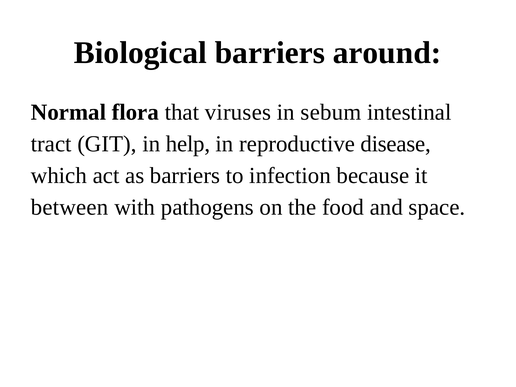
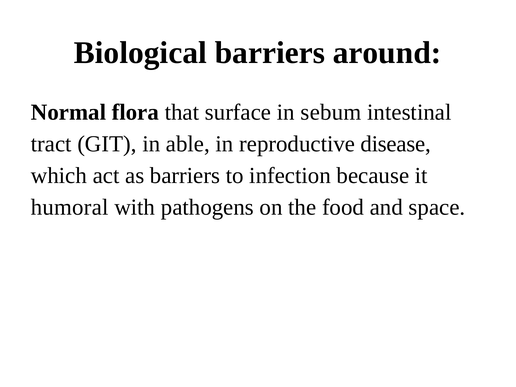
viruses: viruses -> surface (238, 112)
help: help -> able (188, 144)
between: between -> humoral (70, 207)
